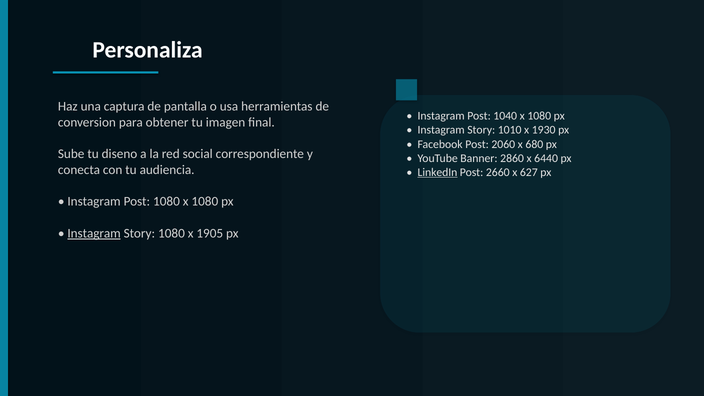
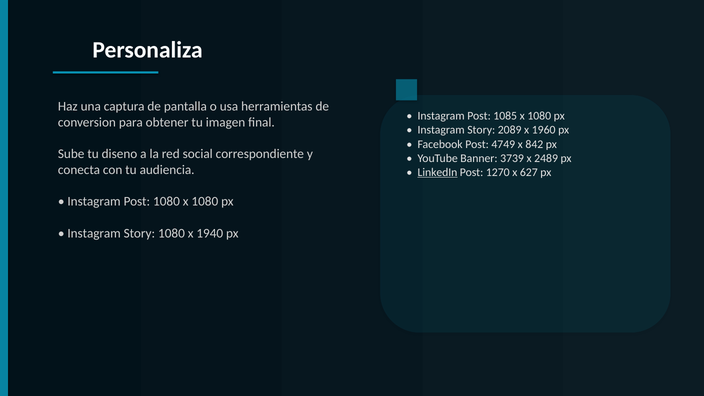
1040: 1040 -> 1085 (505, 116)
1010: 1010 -> 2089 (510, 130)
1930: 1930 -> 1960 (544, 130)
2060: 2060 -> 4749 (503, 144)
680: 680 -> 842 (534, 144)
2860: 2860 -> 3739 (512, 158)
6440: 6440 -> 2489 (546, 158)
2660: 2660 -> 1270 (498, 172)
Instagram underline: present -> none (94, 233)
1905: 1905 -> 1940 (210, 233)
